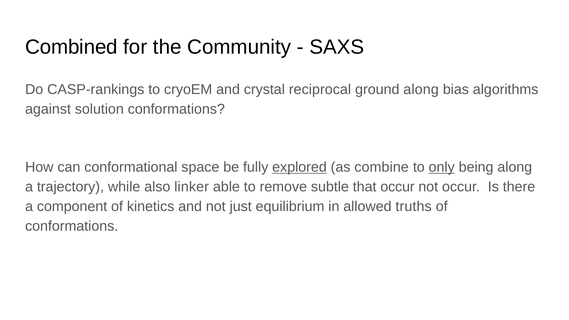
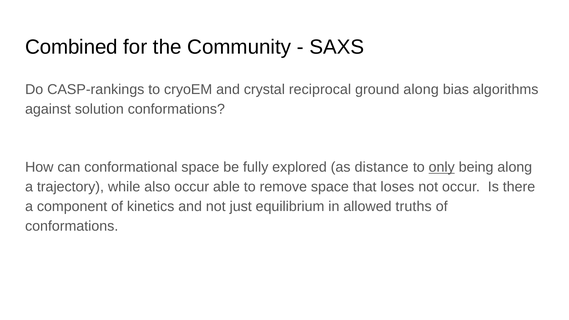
explored underline: present -> none (300, 167)
combine: combine -> distance (382, 167)
also linker: linker -> occur (192, 187)
remove subtle: subtle -> space (330, 187)
that occur: occur -> loses (397, 187)
